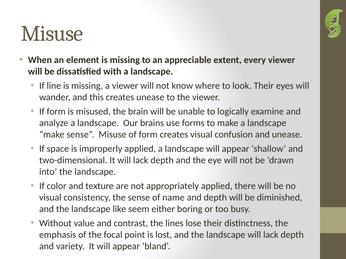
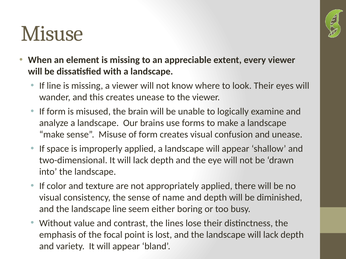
landscape like: like -> line (119, 209)
